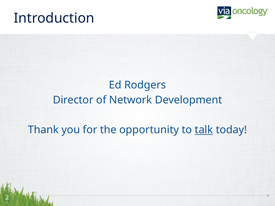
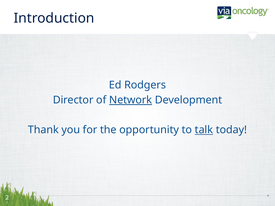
Network underline: none -> present (131, 100)
